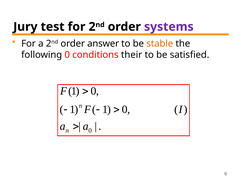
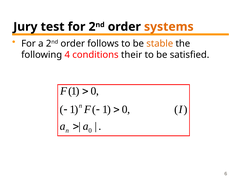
systems colour: purple -> orange (169, 27)
answer: answer -> follows (103, 44)
following 0: 0 -> 4 (67, 55)
